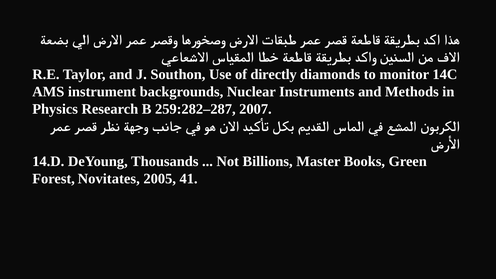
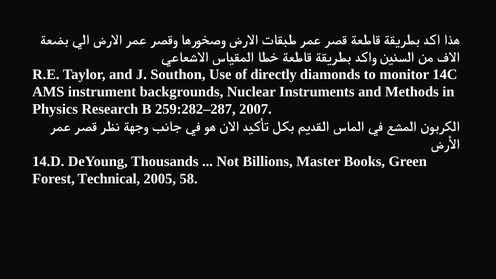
Novitates: Novitates -> Technical (109, 179)
41: 41 -> 58 (189, 179)
